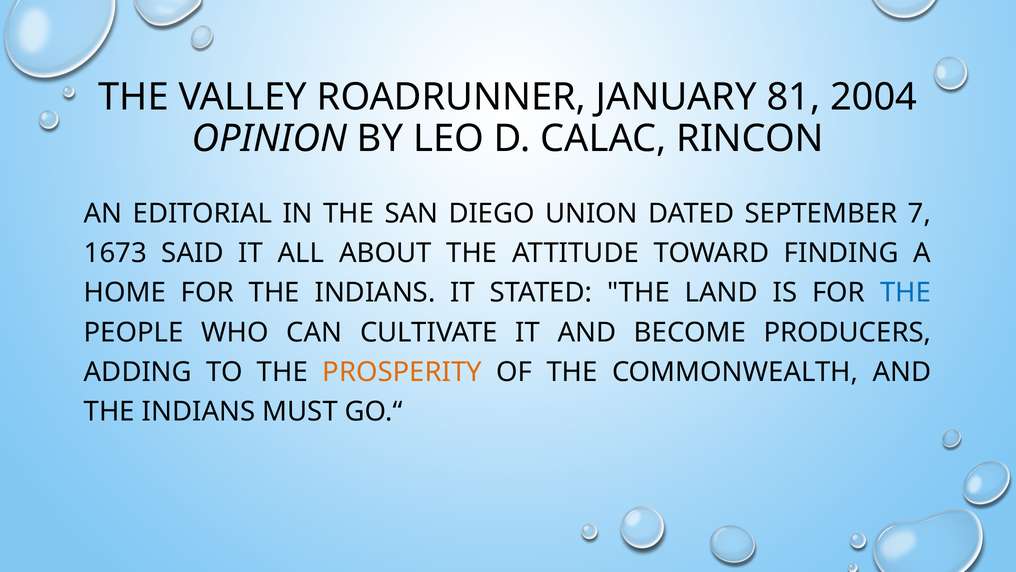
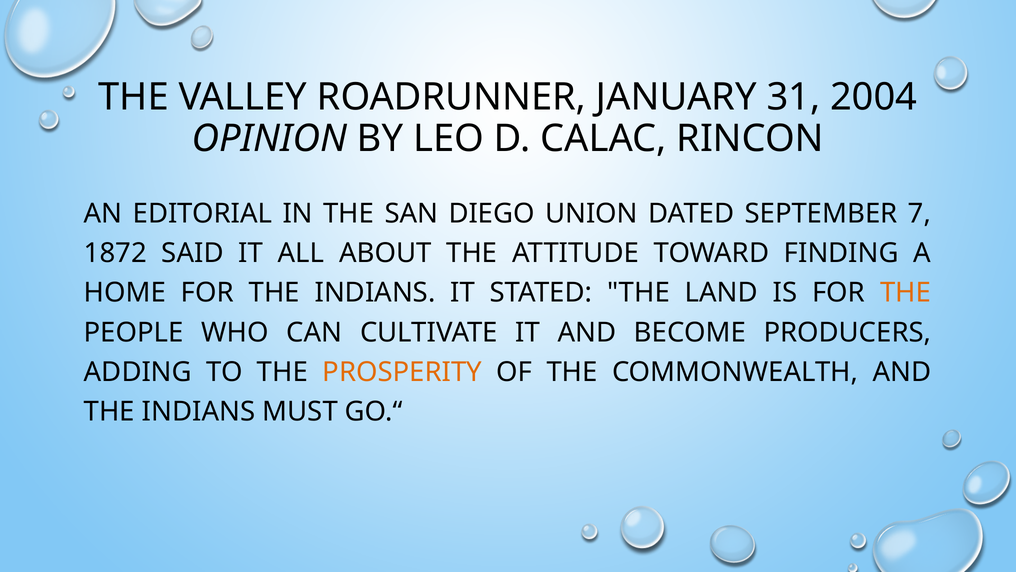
81: 81 -> 31 (793, 97)
1673: 1673 -> 1872 (115, 253)
THE colour: blue -> orange (906, 293)
